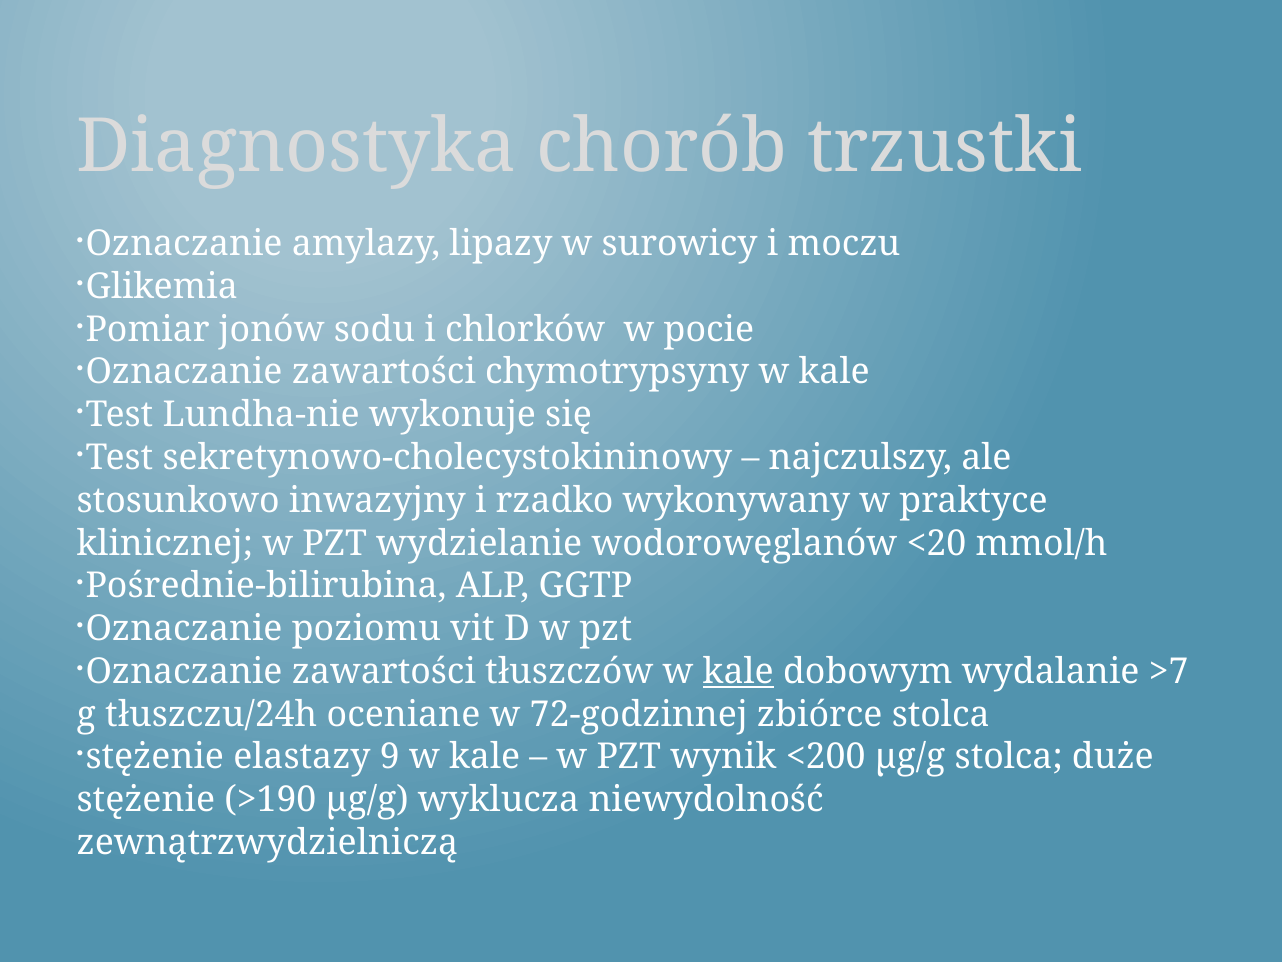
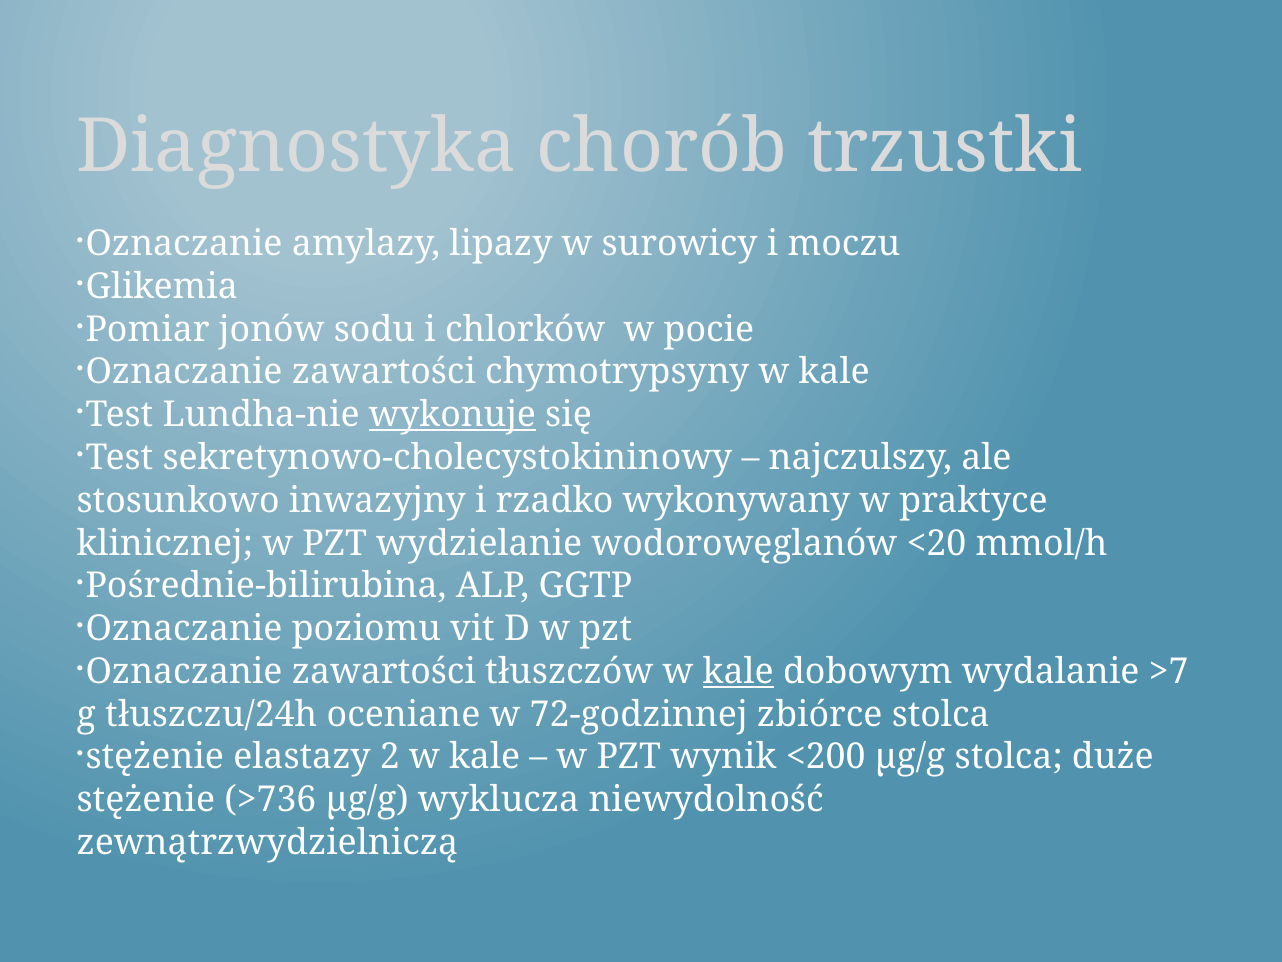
wykonuje underline: none -> present (452, 415)
9: 9 -> 2 (390, 757)
>190: >190 -> >736 (270, 800)
